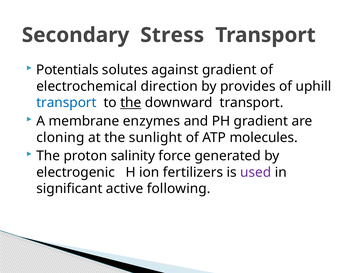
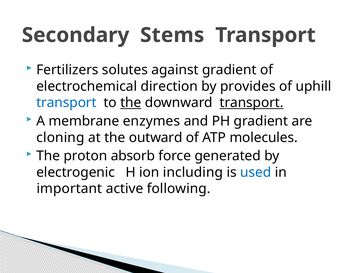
Stress: Stress -> Stems (172, 35)
Potentials: Potentials -> Fertilizers (67, 70)
transport underline: none -> present (252, 103)
sunlight: sunlight -> outward (156, 138)
salinity: salinity -> absorb (133, 156)
fertilizers: fertilizers -> including (193, 172)
used colour: purple -> blue (256, 172)
significant: significant -> important (69, 189)
